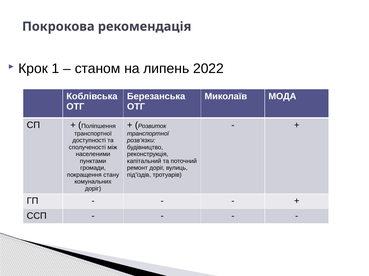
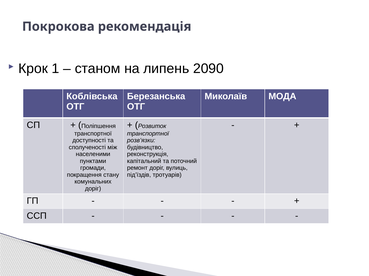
2022: 2022 -> 2090 (208, 69)
